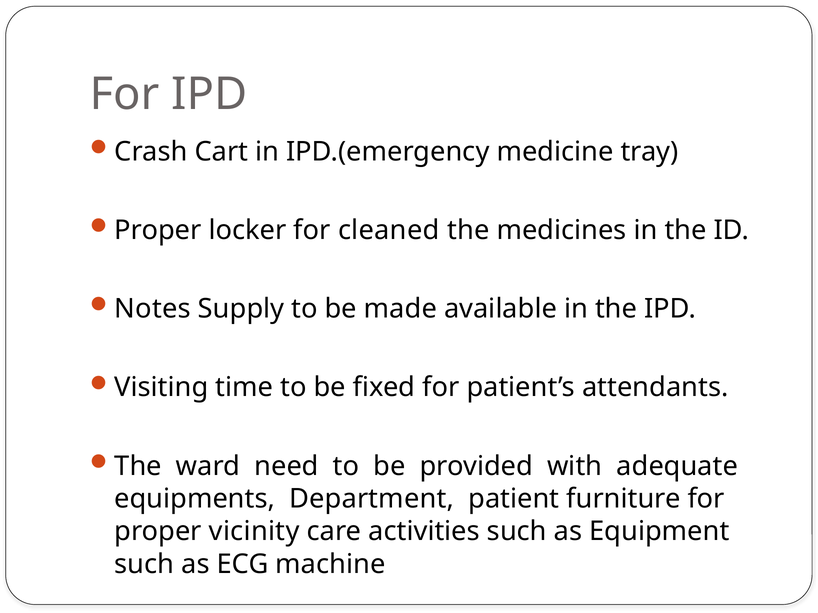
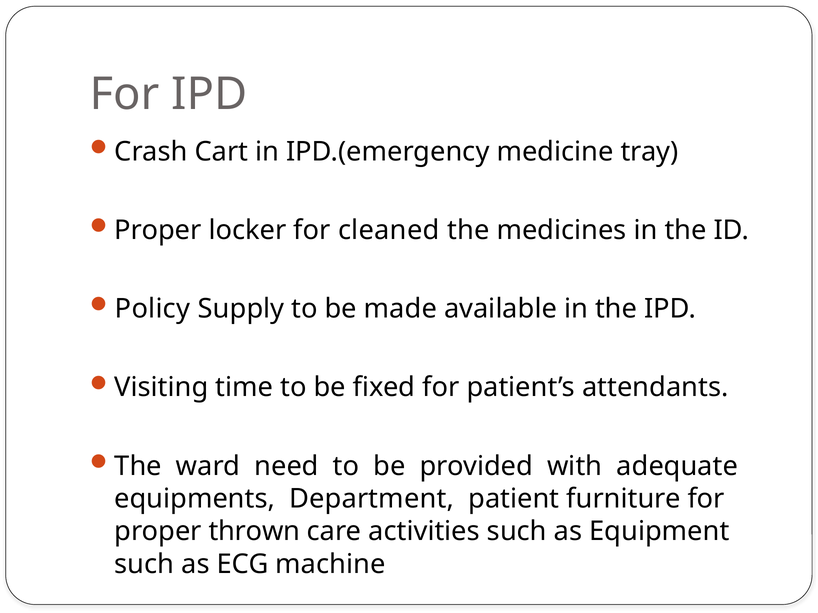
Notes: Notes -> Policy (153, 309)
vicinity: vicinity -> thrown (254, 532)
